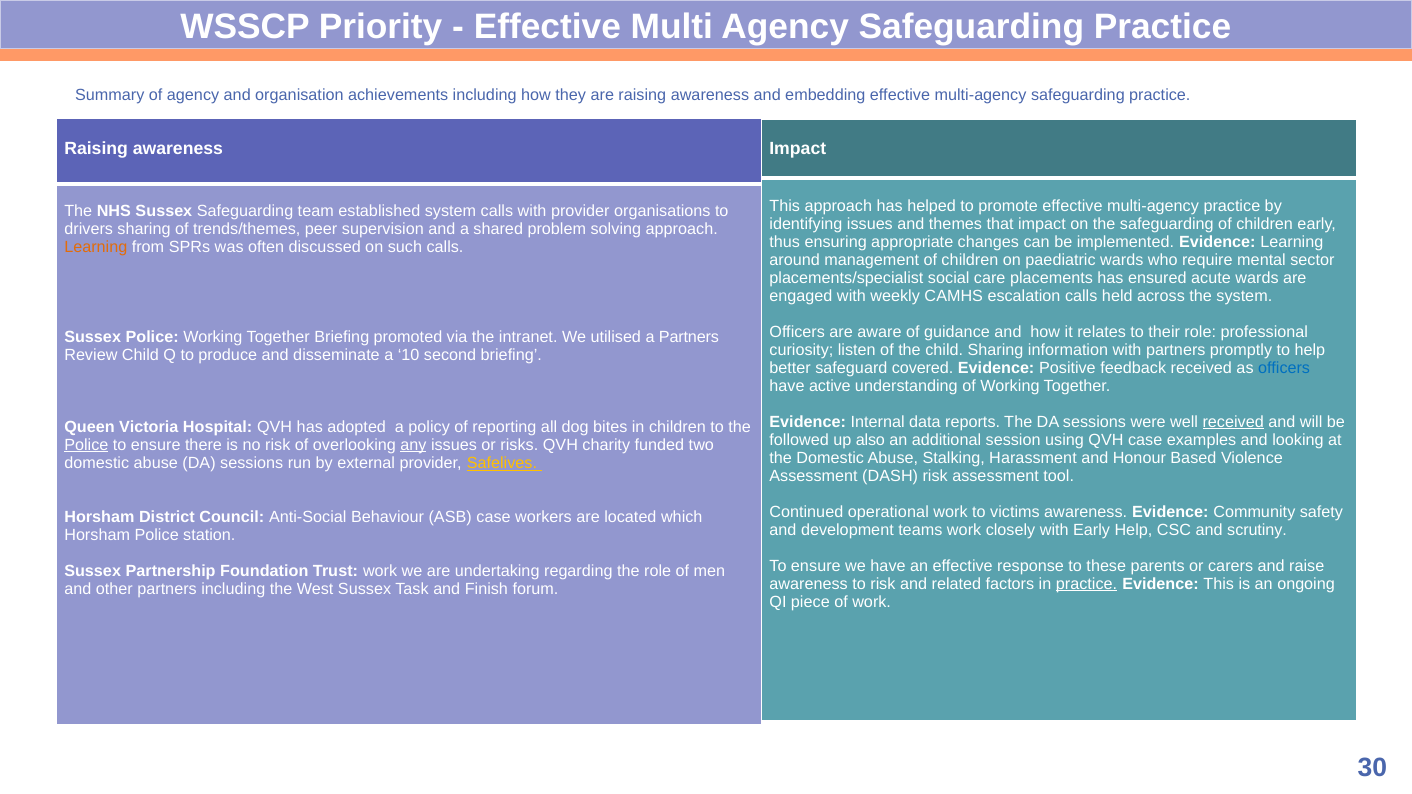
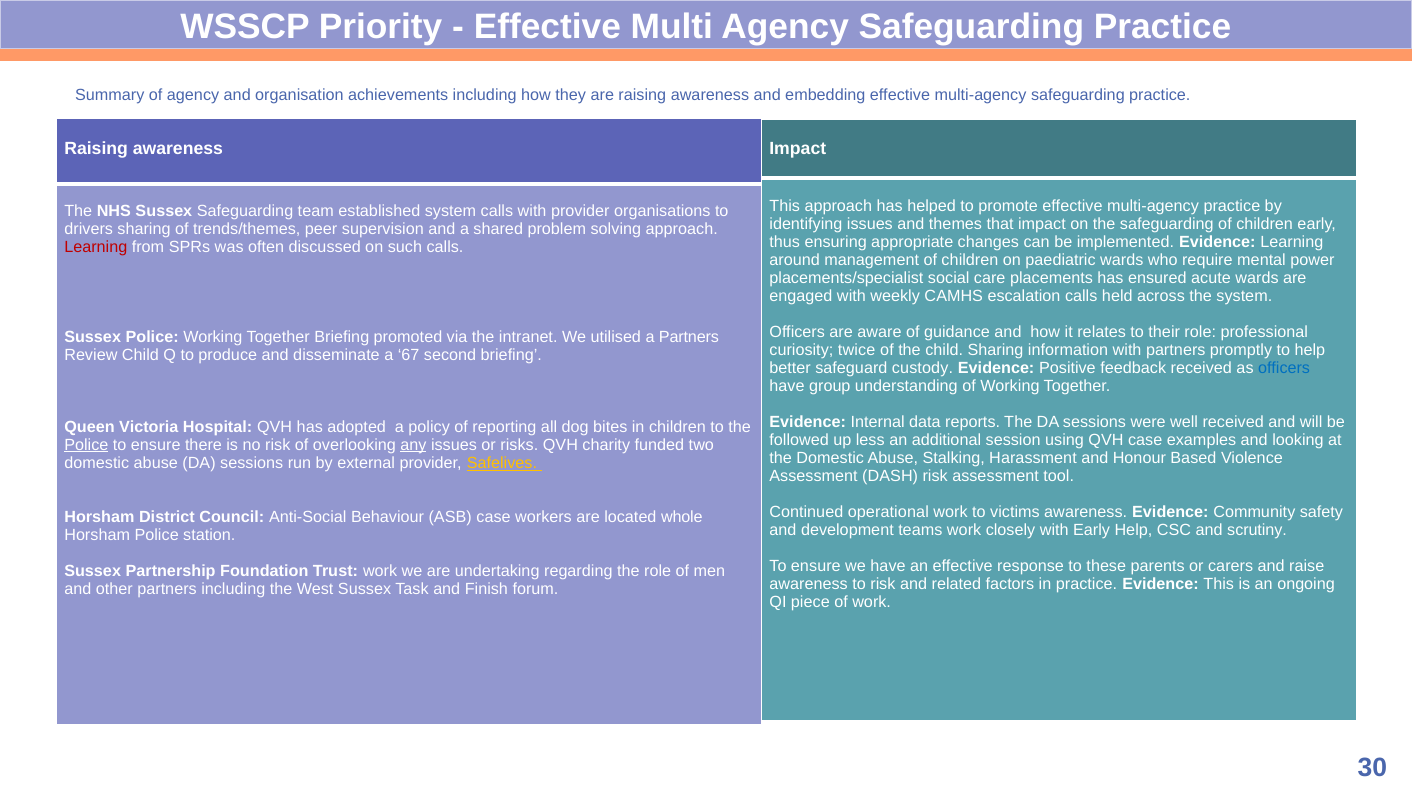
Learning colour: orange -> red (96, 247)
sector: sector -> power (1312, 260)
listen: listen -> twice (857, 350)
10: 10 -> 67 (409, 355)
covered: covered -> custody (922, 368)
active: active -> group (830, 386)
received underline: present -> none (1233, 422)
also: also -> less (870, 440)
which: which -> whole (682, 517)
practice underline: present -> none (1087, 584)
